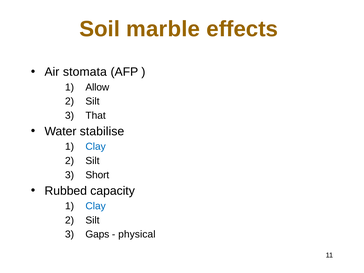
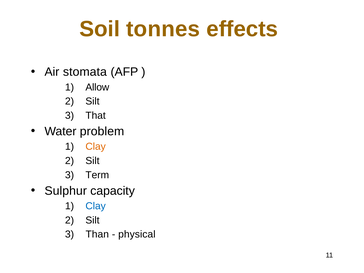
marble: marble -> tonnes (163, 29)
stabilise: stabilise -> problem (102, 131)
Clay colour: blue -> orange (96, 147)
Short: Short -> Term (97, 175)
Rubbed: Rubbed -> Sulphur (66, 191)
Gaps: Gaps -> Than (97, 234)
